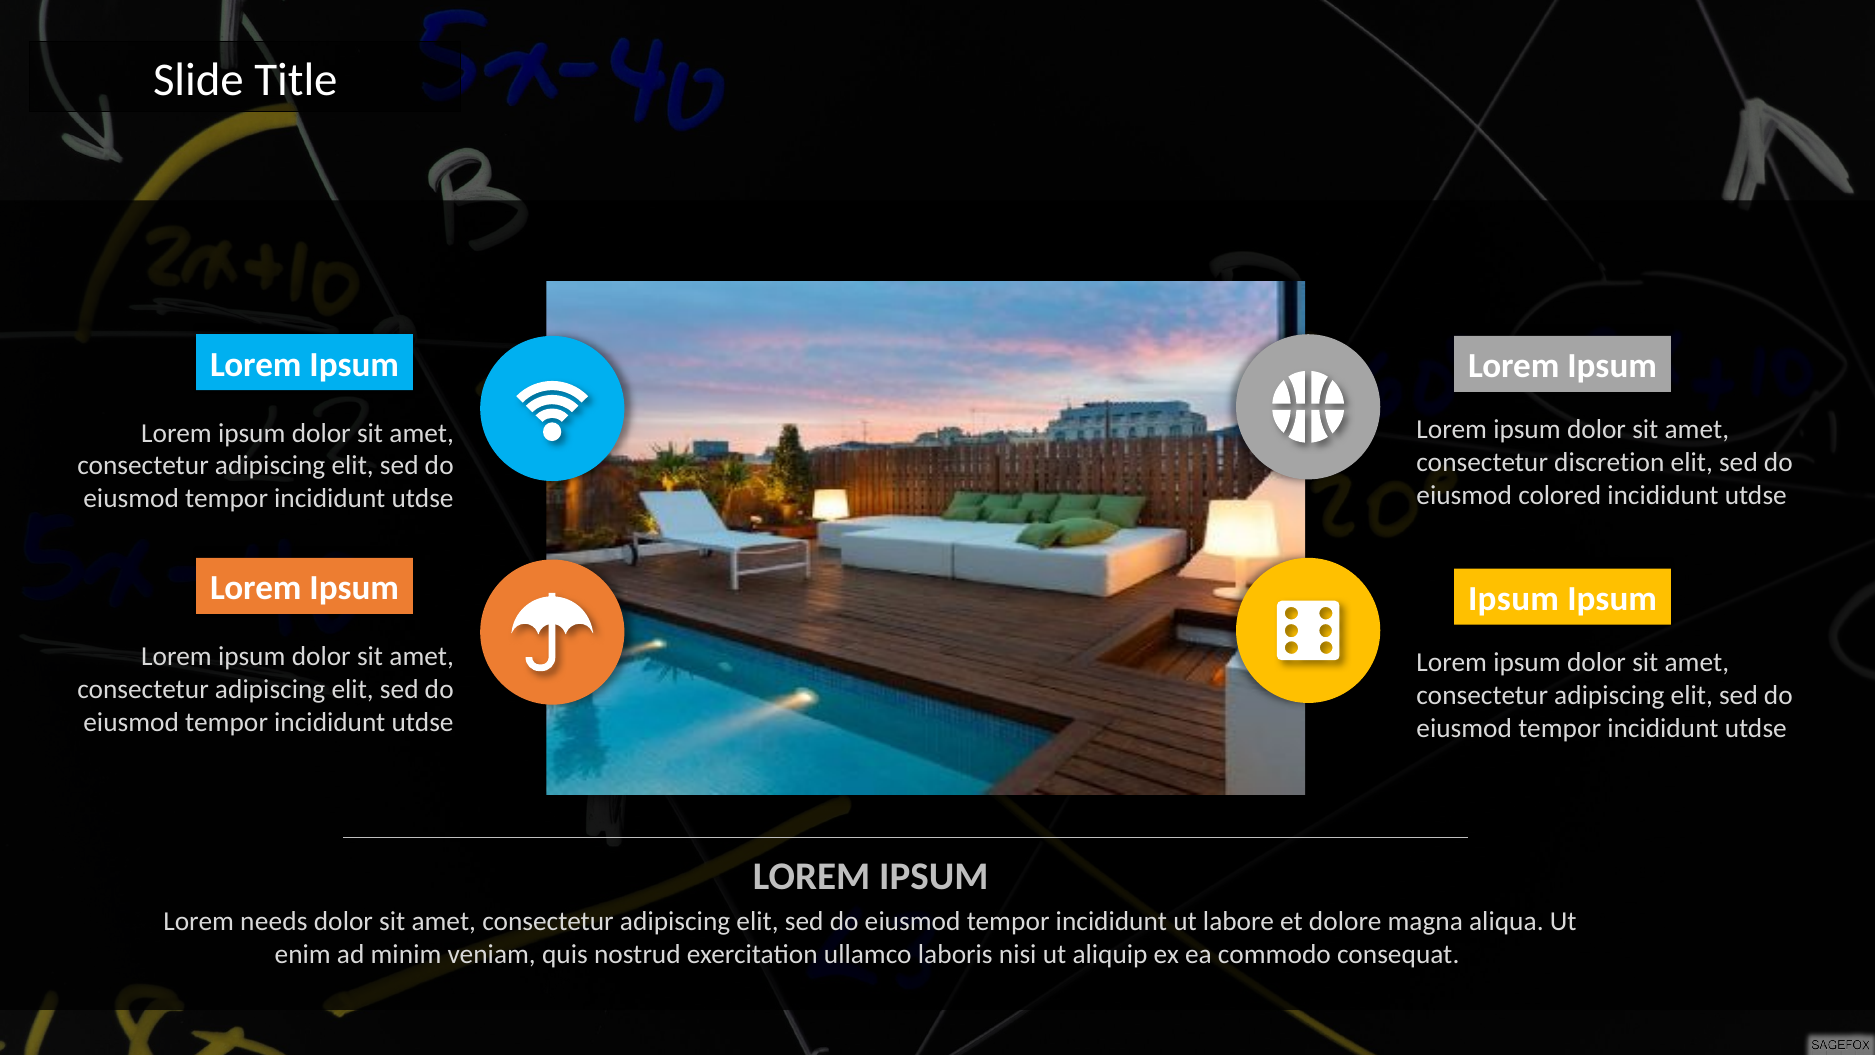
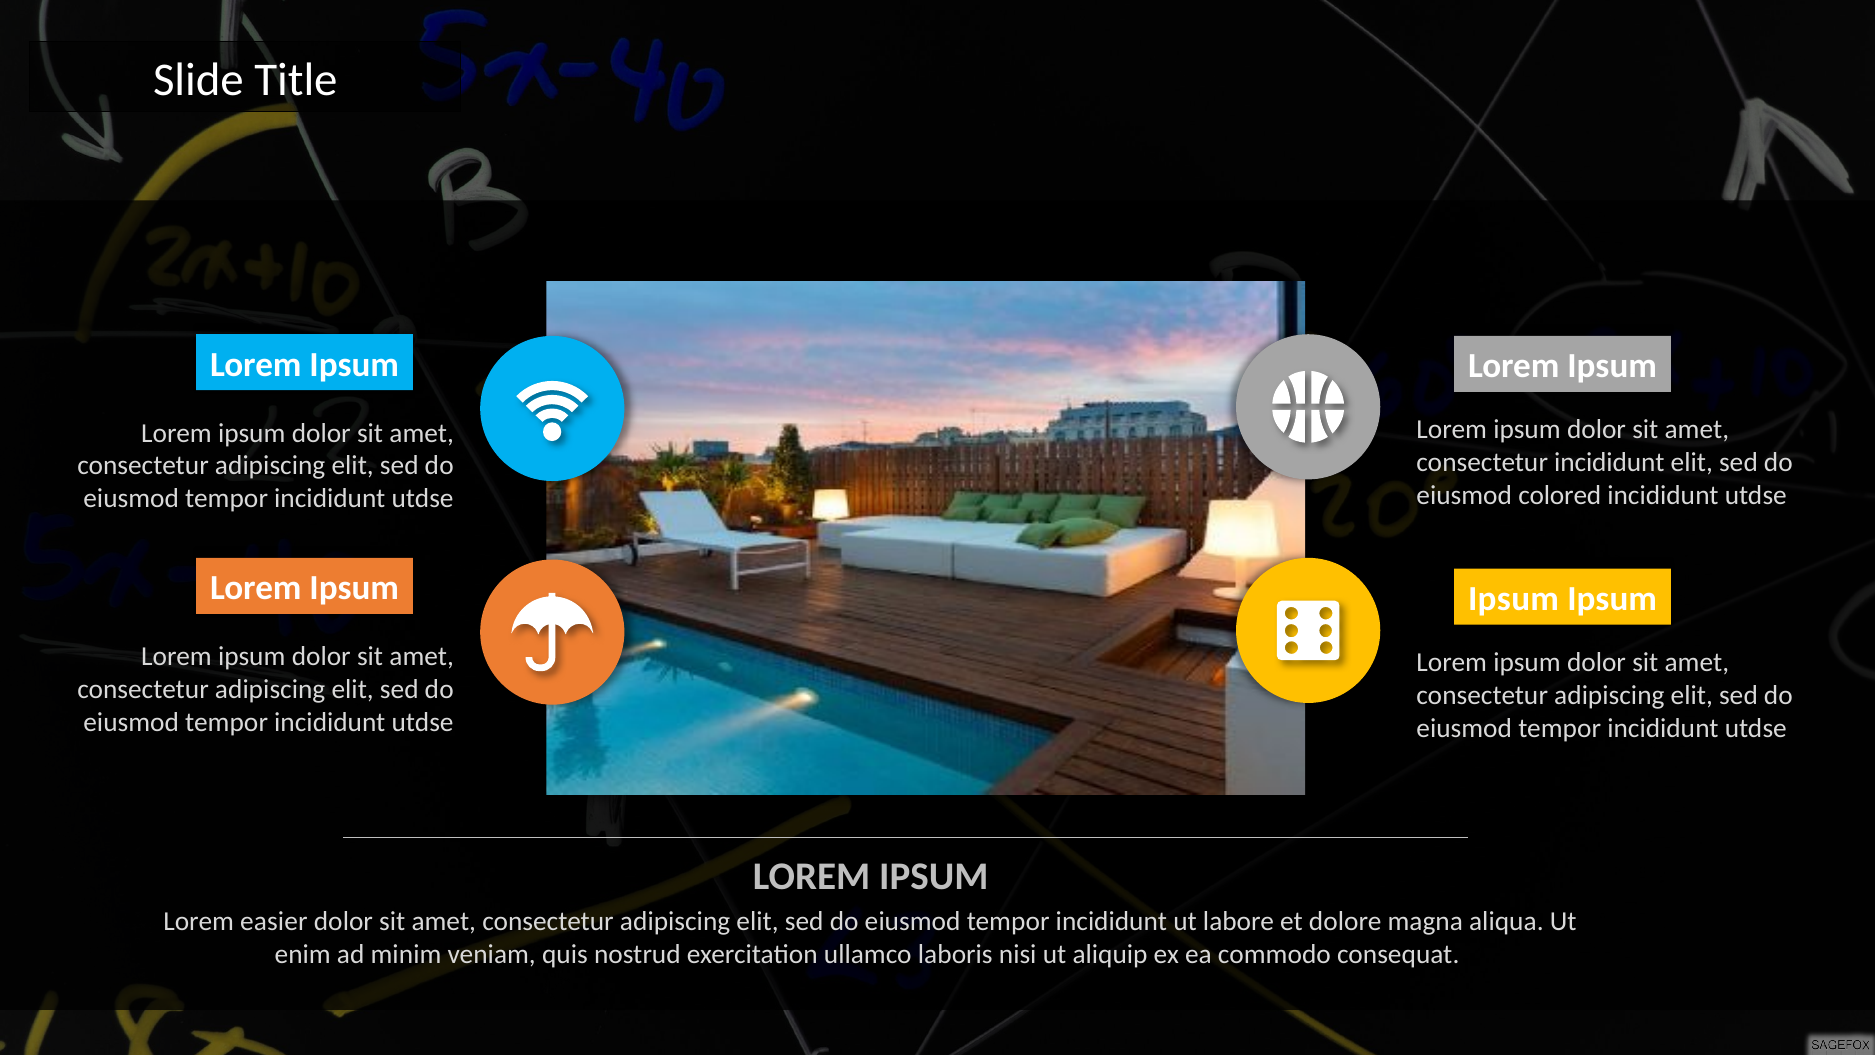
consectetur discretion: discretion -> incididunt (1609, 463)
needs: needs -> easier (274, 921)
